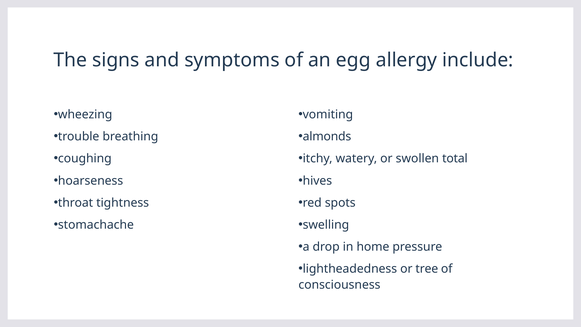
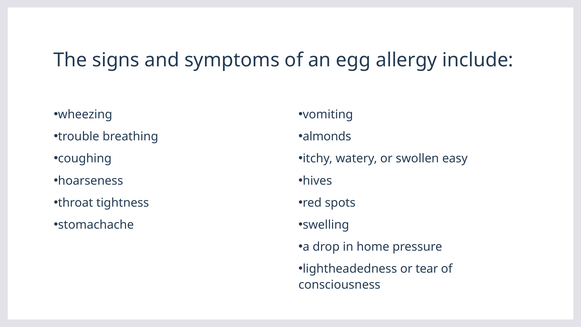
total: total -> easy (455, 159)
tree: tree -> tear (427, 269)
